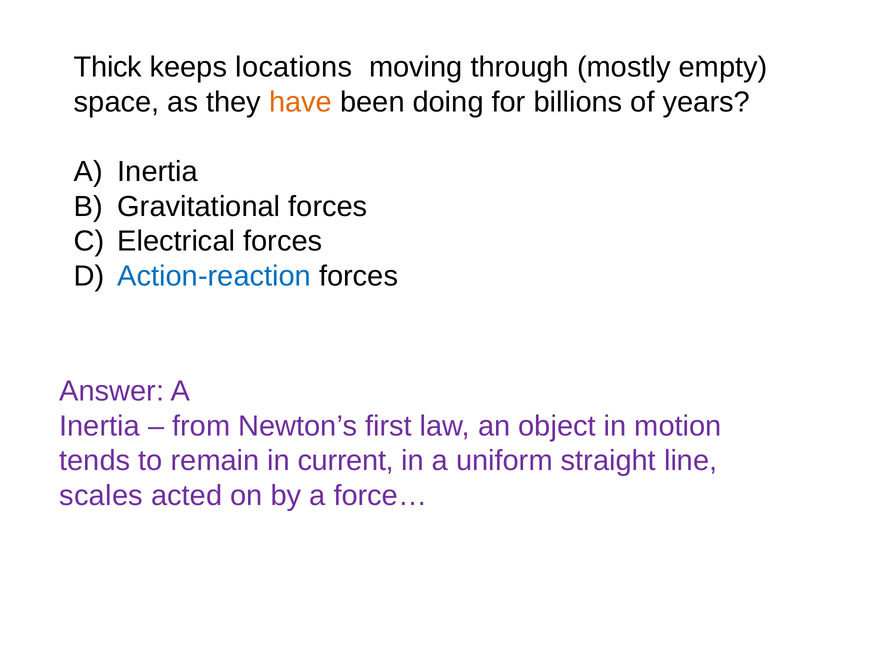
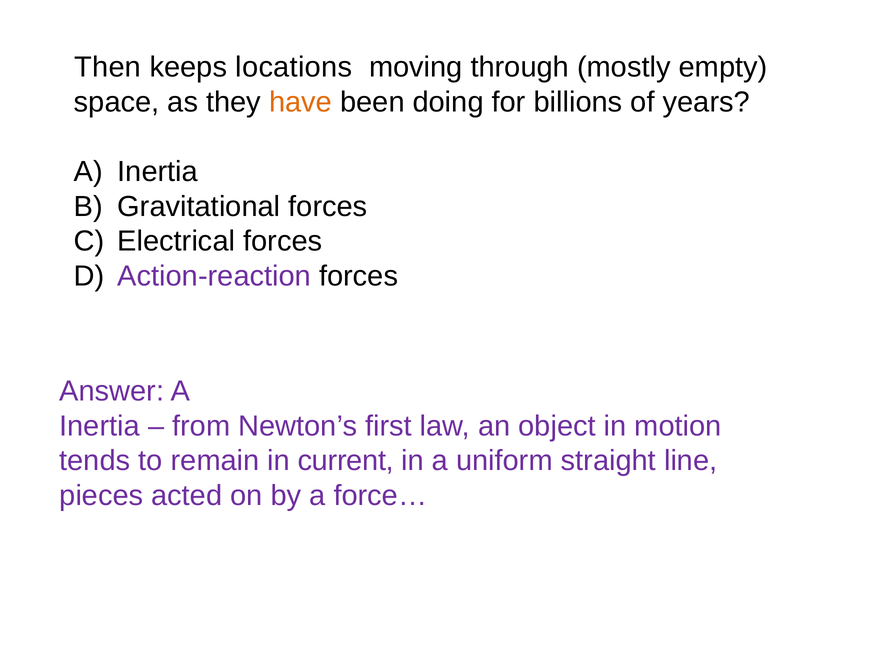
Thick: Thick -> Then (108, 67)
Action-reaction colour: blue -> purple (214, 276)
scales: scales -> pieces (101, 496)
